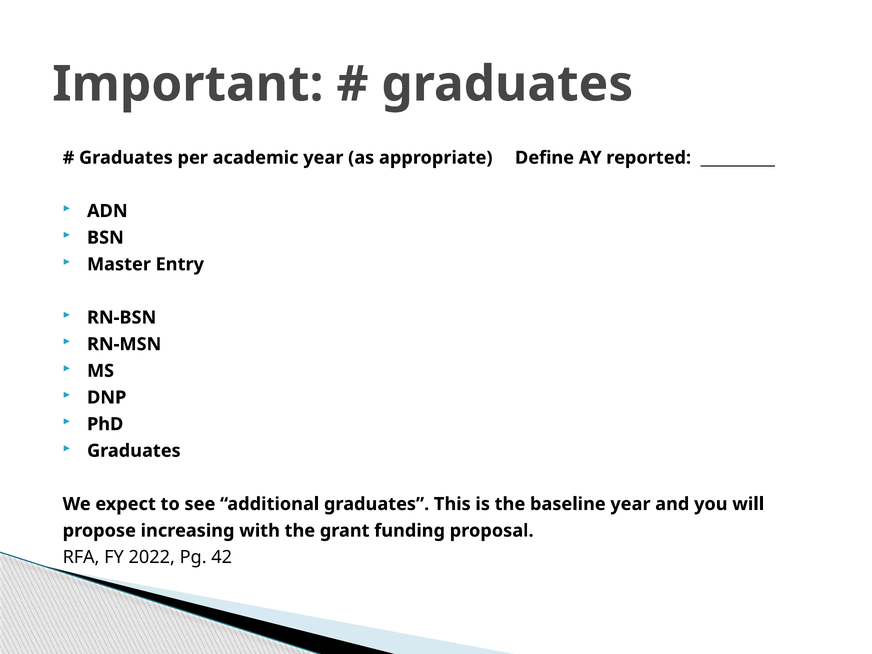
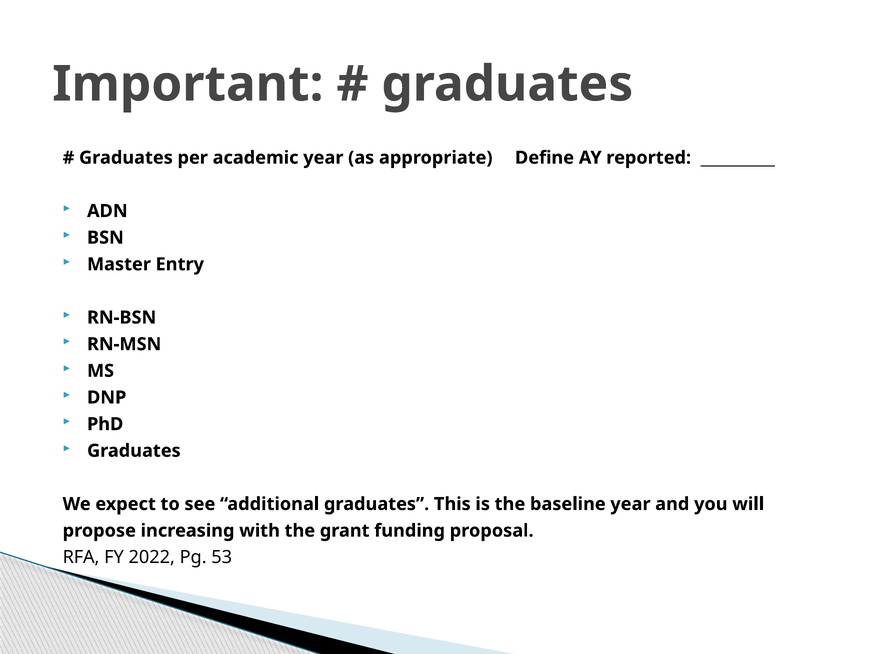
42: 42 -> 53 (222, 557)
